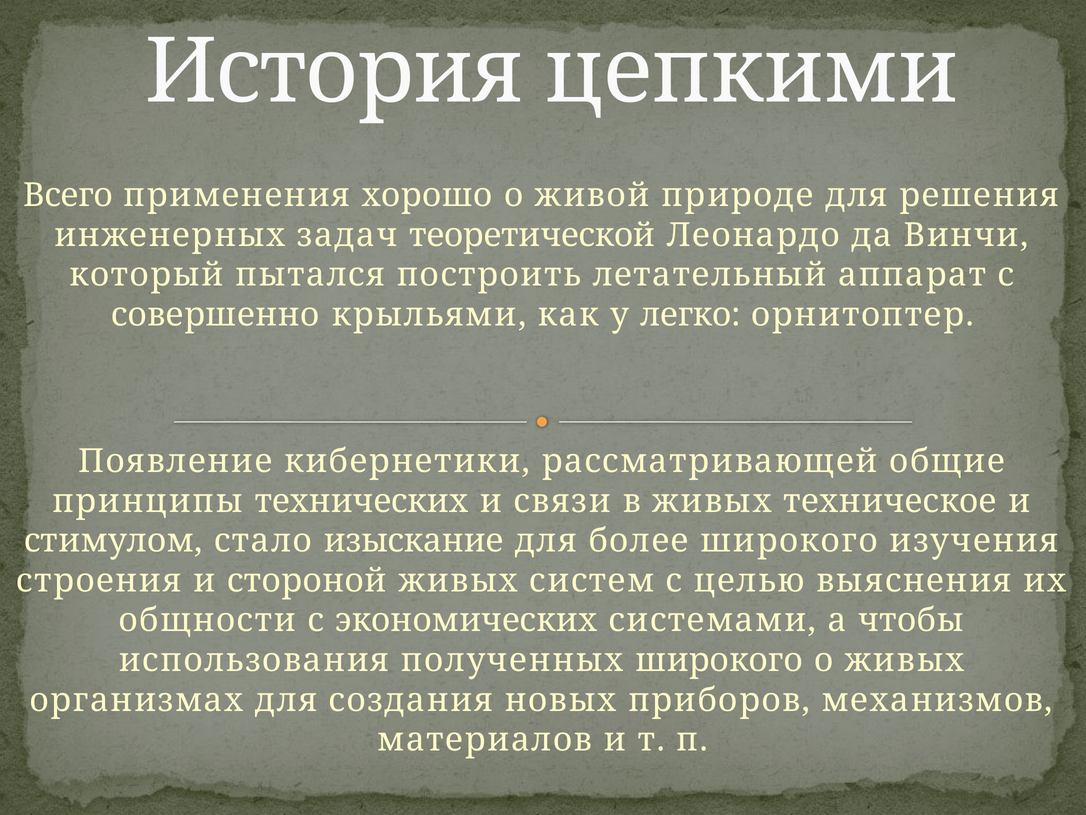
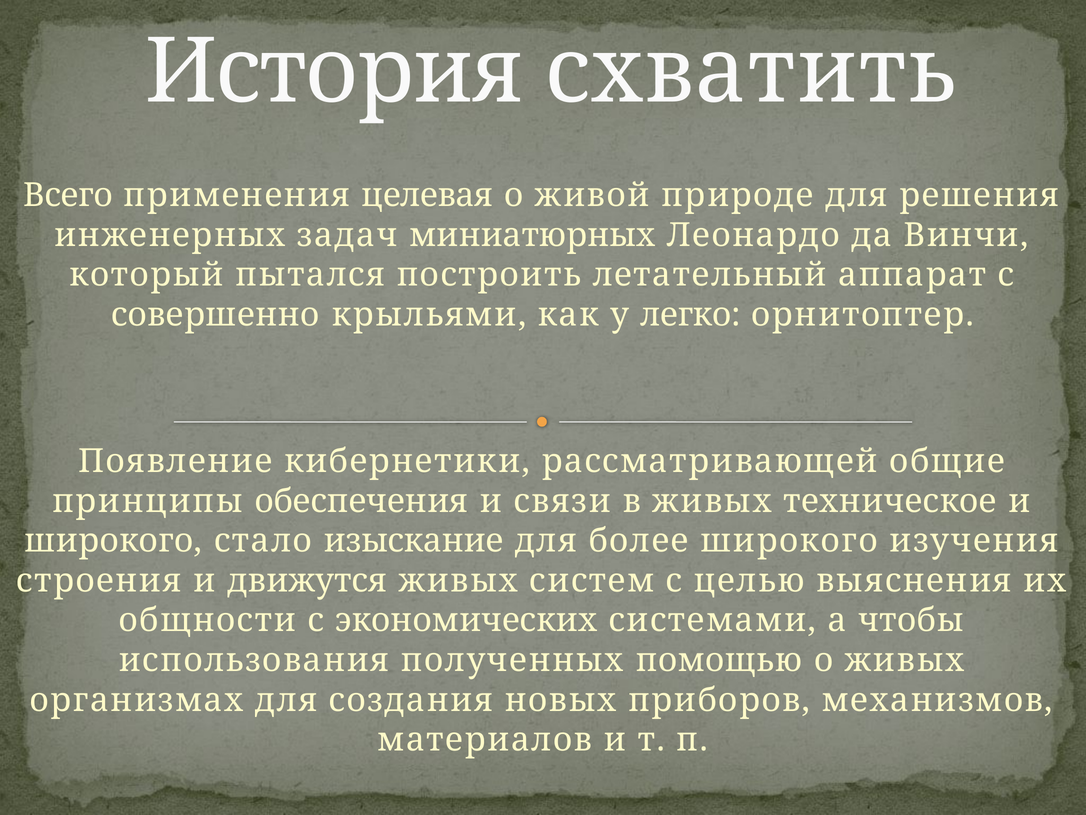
цепкими: цепкими -> схватить (751, 72)
хорошо: хорошо -> целевая (427, 195)
теоретической: теоретической -> миниатюрных (532, 235)
технических: технических -> обеспечения (361, 501)
стимулом: стимулом -> широкого (113, 541)
стороной: стороной -> движутся (307, 580)
полученных широкого: широкого -> помощью (719, 660)
